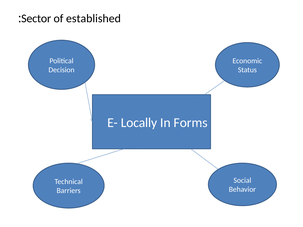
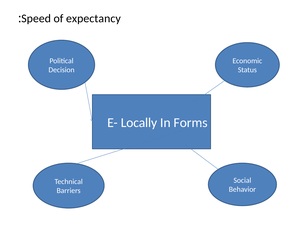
Sector: Sector -> Speed (36, 19)
established: established -> expectancy (93, 19)
